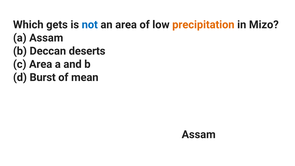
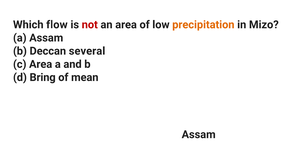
gets: gets -> flow (57, 25)
not colour: blue -> red (90, 25)
deserts: deserts -> several (87, 51)
Burst: Burst -> Bring (43, 77)
